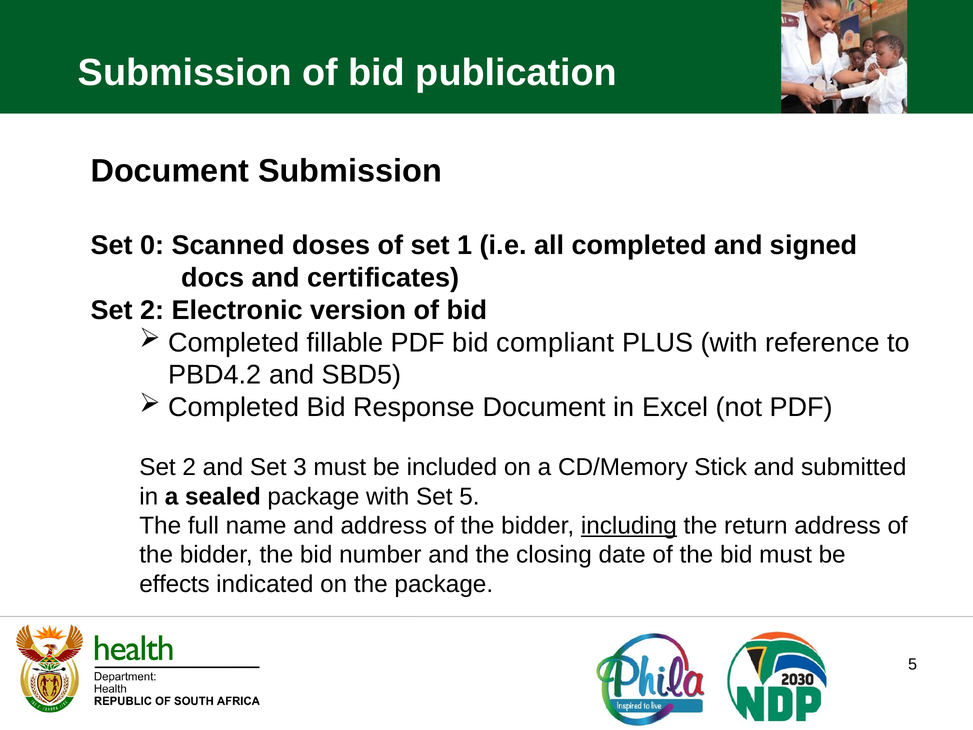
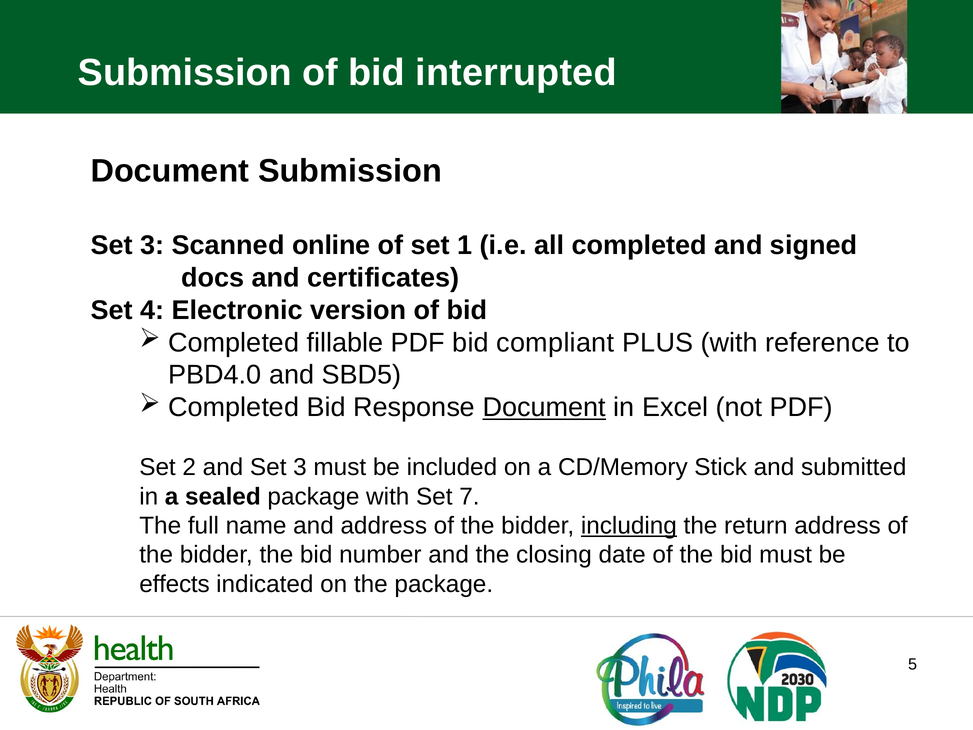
publication: publication -> interrupted (516, 73)
0: 0 -> 3 (152, 245)
doses: doses -> online (331, 245)
2: 2 -> 4 (152, 310)
PBD4.2: PBD4.2 -> PBD4.0 (215, 375)
Document underline: none -> present (544, 407)
Set 5: 5 -> 7 (469, 496)
